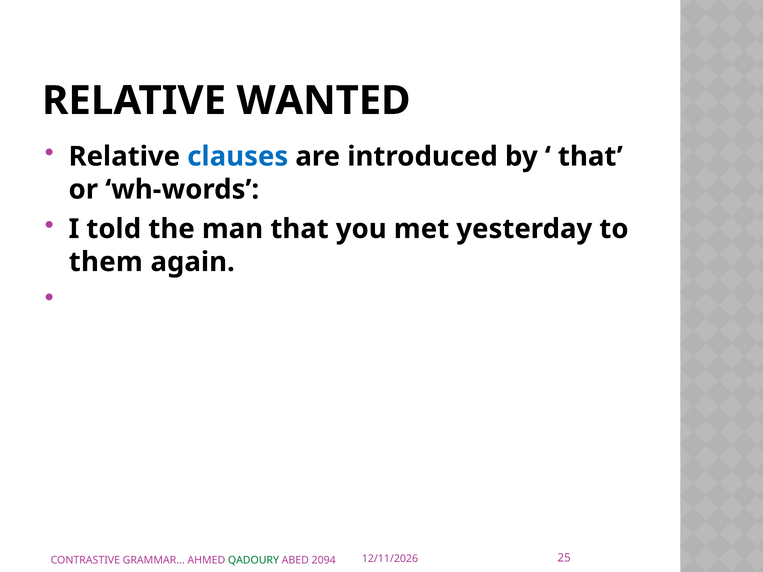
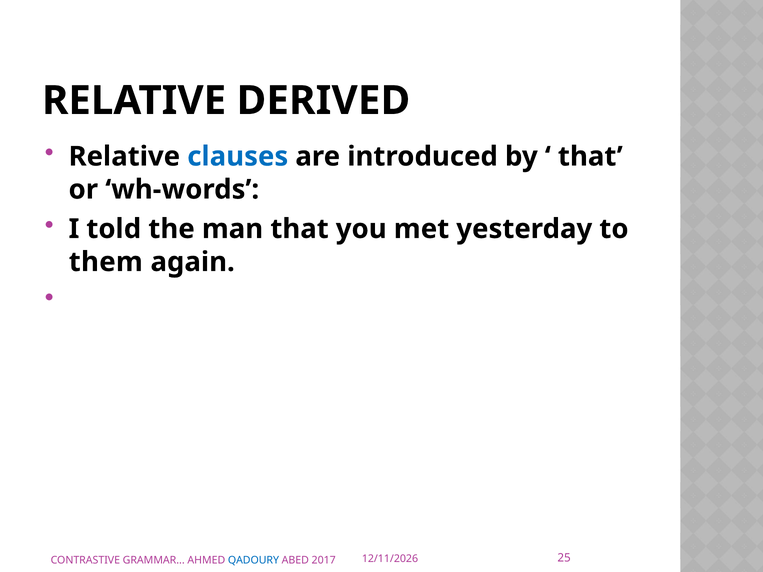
WANTED: WANTED -> DERIVED (323, 101)
QADOURY colour: green -> blue (253, 561)
2094: 2094 -> 2017 (324, 561)
